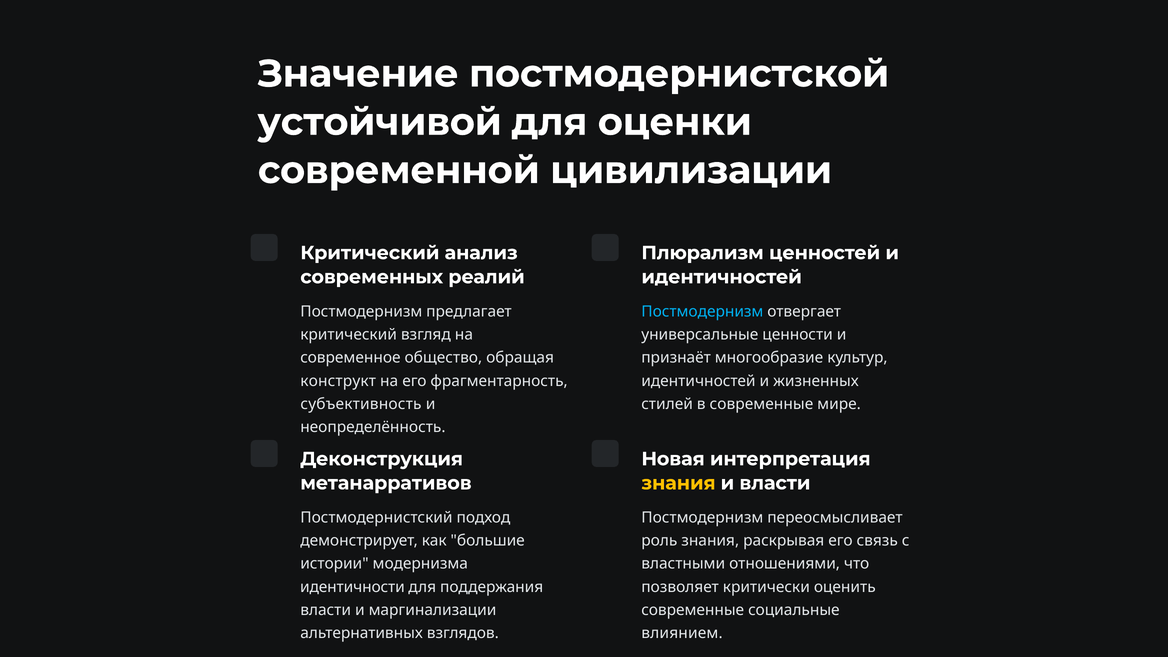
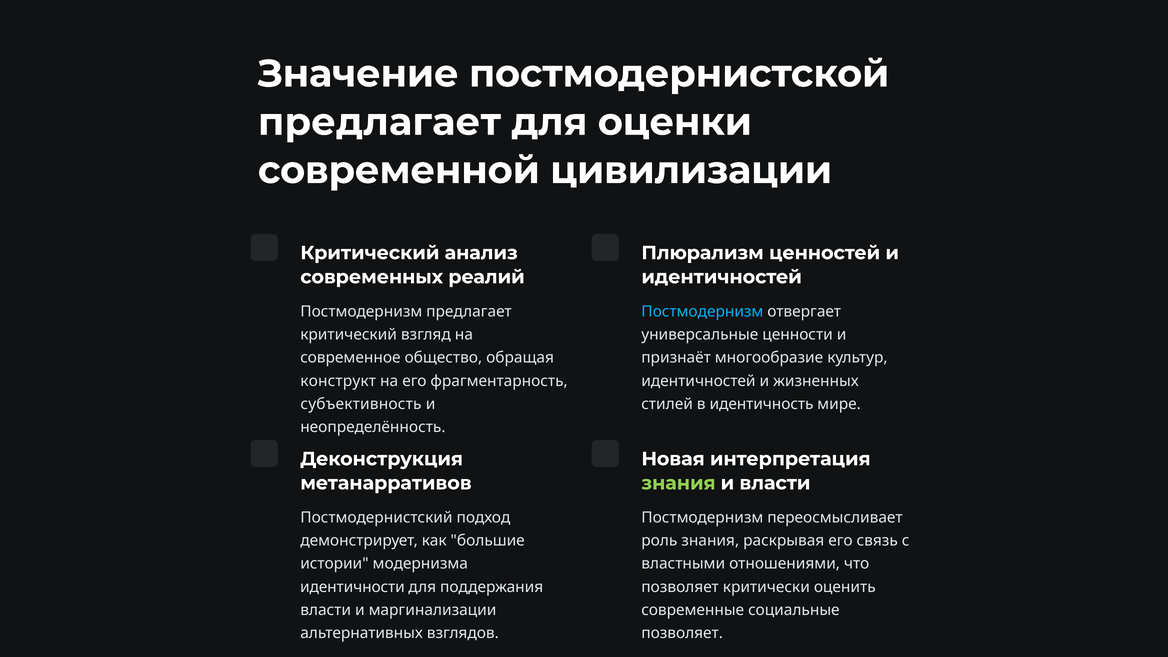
устойчивой: устойчивой -> предлагает (379, 122)
в современные: современные -> идентичность (762, 404)
знания colour: yellow -> light green (678, 483)
влиянием: влиянием -> позволяет (682, 633)
